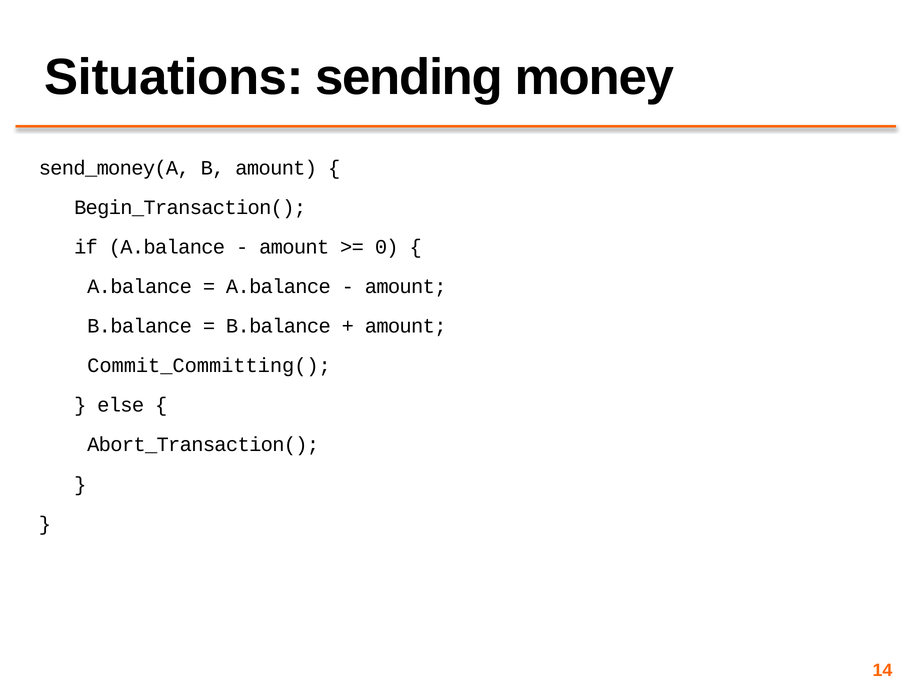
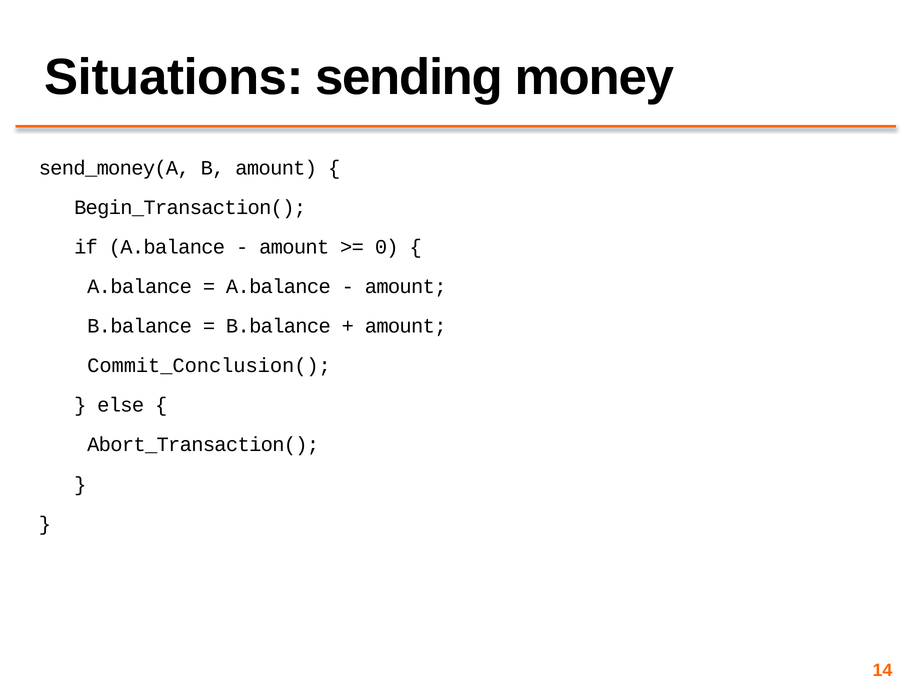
Commit_Committing(: Commit_Committing( -> Commit_Conclusion( (209, 366)
